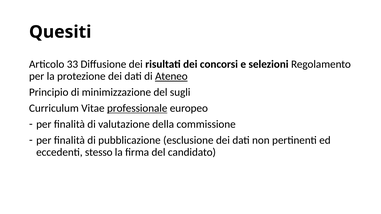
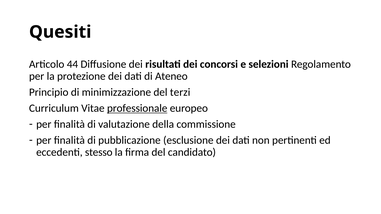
33: 33 -> 44 (72, 64)
Ateneo underline: present -> none (171, 76)
sugli: sugli -> terzi (180, 92)
